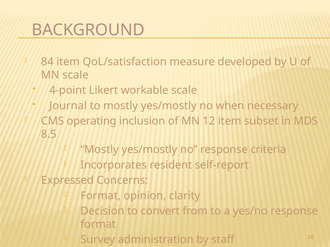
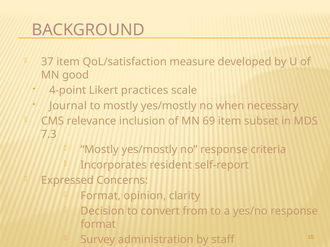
84: 84 -> 37 (47, 62)
MN scale: scale -> good (76, 75)
workable: workable -> practices (145, 91)
operating: operating -> relevance (92, 121)
12: 12 -> 69 (209, 121)
8.5: 8.5 -> 7.3 (49, 135)
